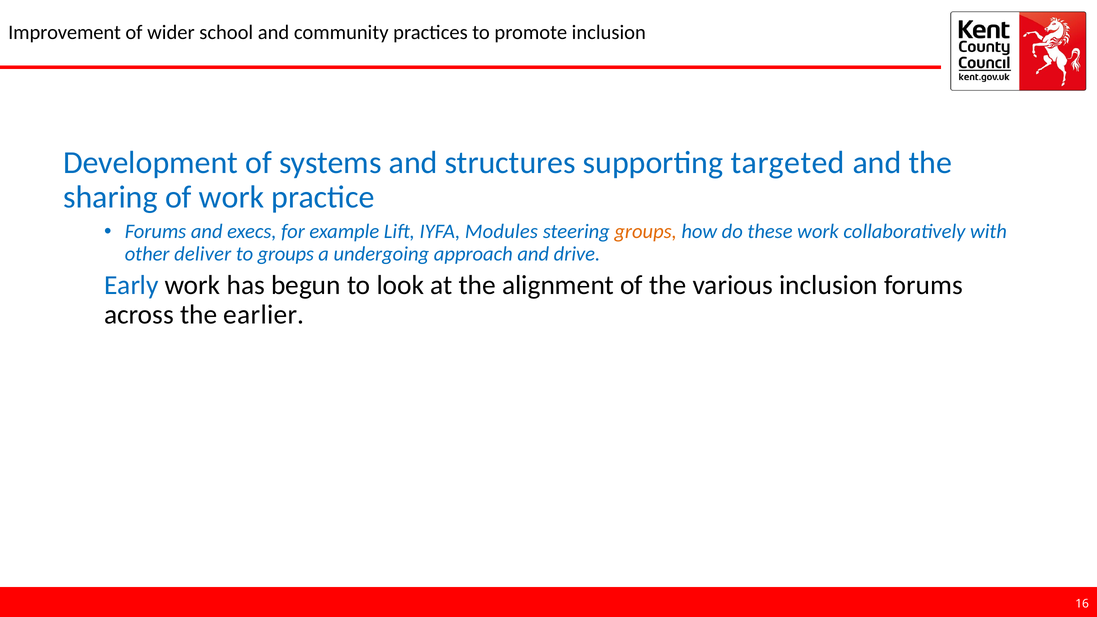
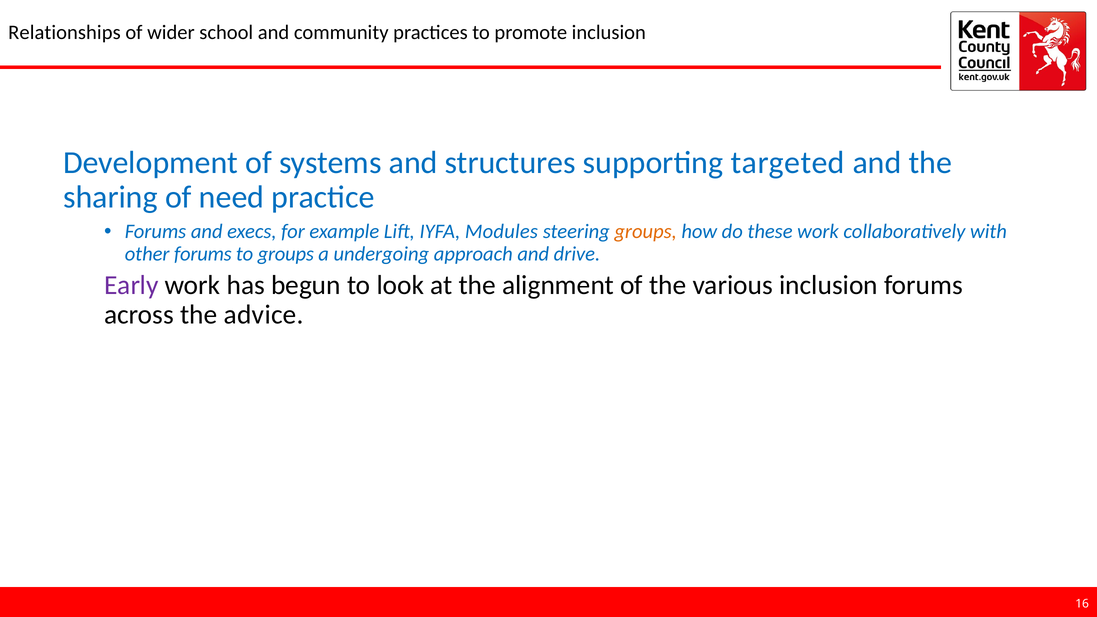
Improvement: Improvement -> Relationships (64, 32)
of work: work -> need (232, 197)
other deliver: deliver -> forums (203, 254)
Early colour: blue -> purple (131, 285)
earlier: earlier -> advice (264, 315)
